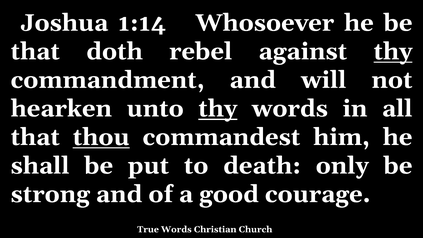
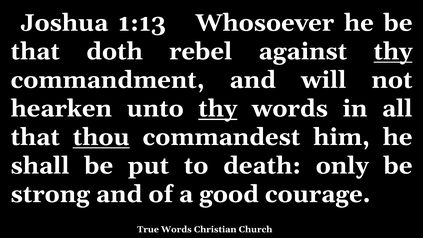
1:14: 1:14 -> 1:13 (142, 23)
